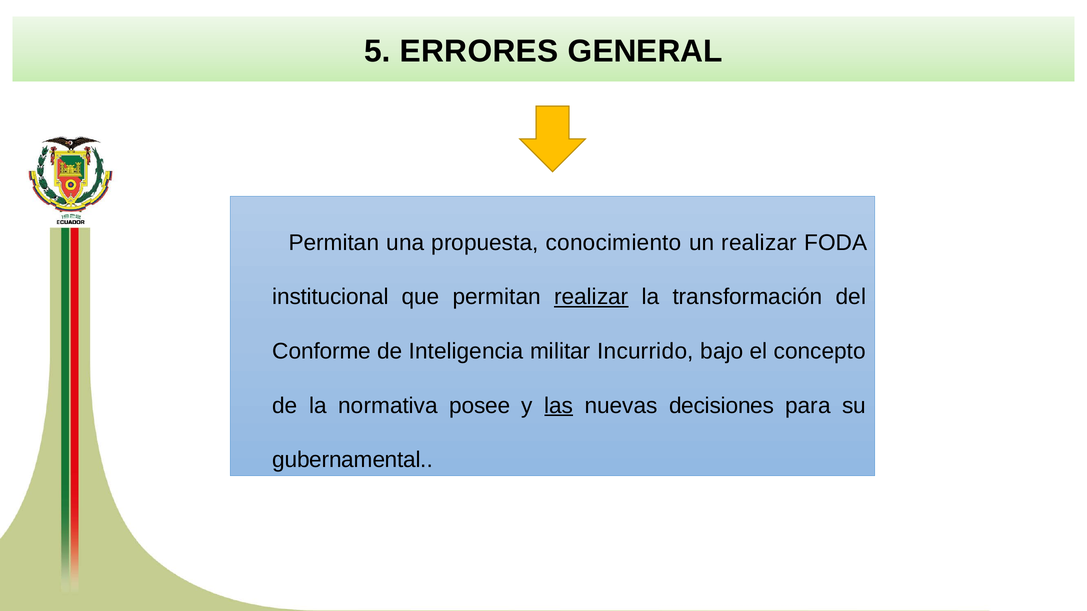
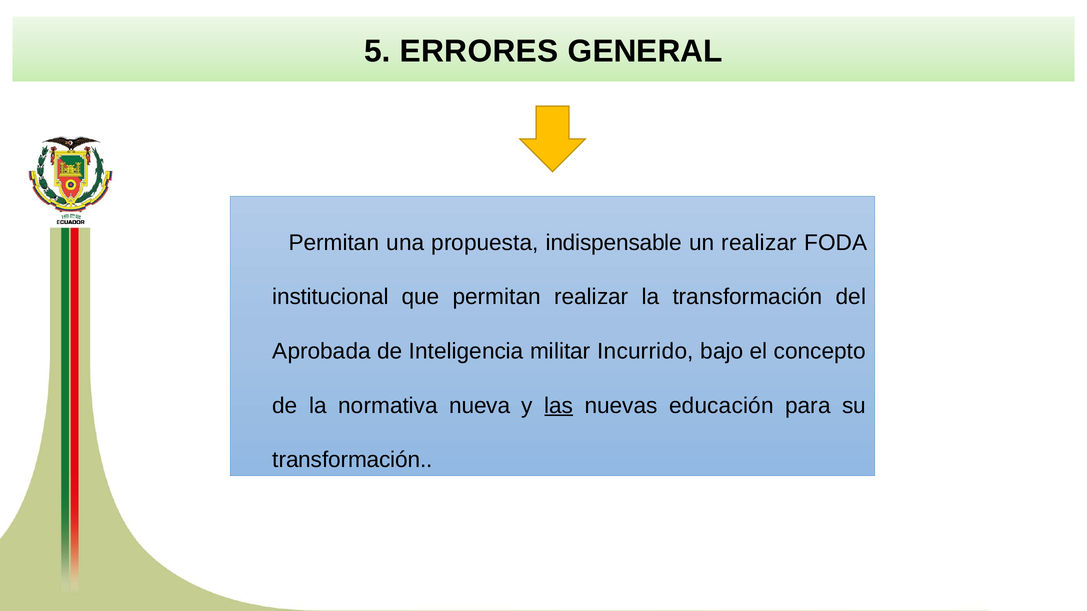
conocimiento: conocimiento -> indispensable (614, 243)
realizar underline: present -> none (591, 297)
Conforme: Conforme -> Aprobada (322, 352)
posee: posee -> nueva (480, 406)
decisiones: decisiones -> educación (721, 406)
gubernamental: gubernamental -> transformación (353, 460)
